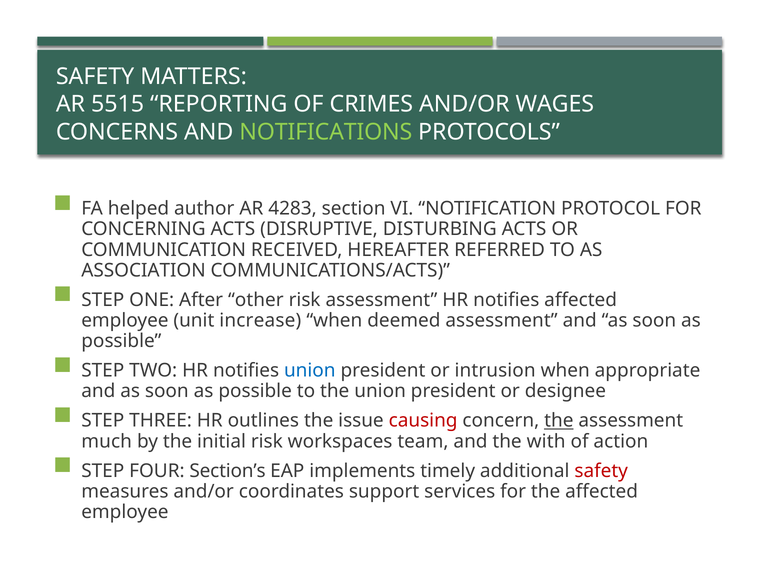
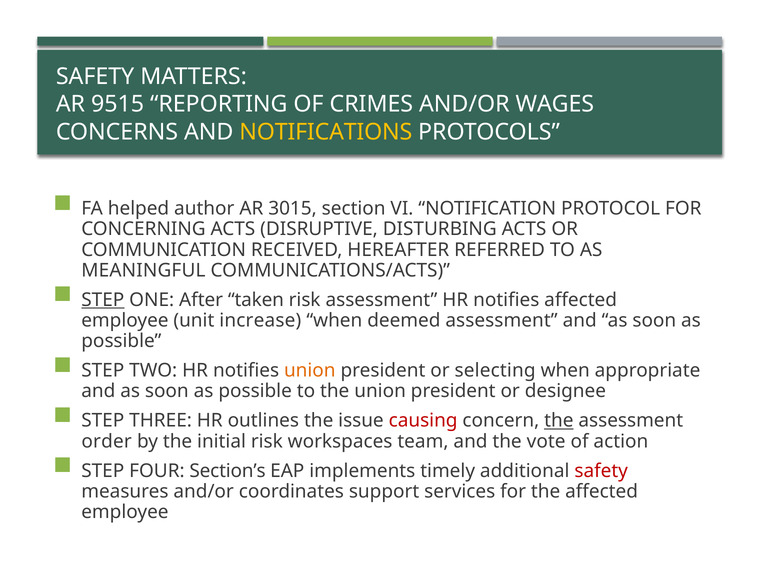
5515: 5515 -> 9515 (118, 104)
NOTIFICATIONS colour: light green -> yellow (326, 132)
4283: 4283 -> 3015 (293, 209)
ASSOCIATION: ASSOCIATION -> MEANINGFUL (143, 270)
STEP underline: none -> present (103, 300)
other: other -> taken (256, 300)
union colour: blue -> orange (310, 371)
intrusion: intrusion -> selecting (495, 371)
much: much -> order (107, 441)
with: with -> vote (546, 441)
